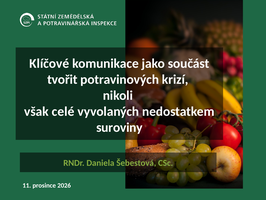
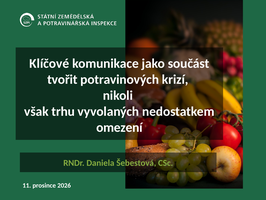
celé: celé -> trhu (63, 111)
suroviny: suroviny -> omezení (119, 127)
